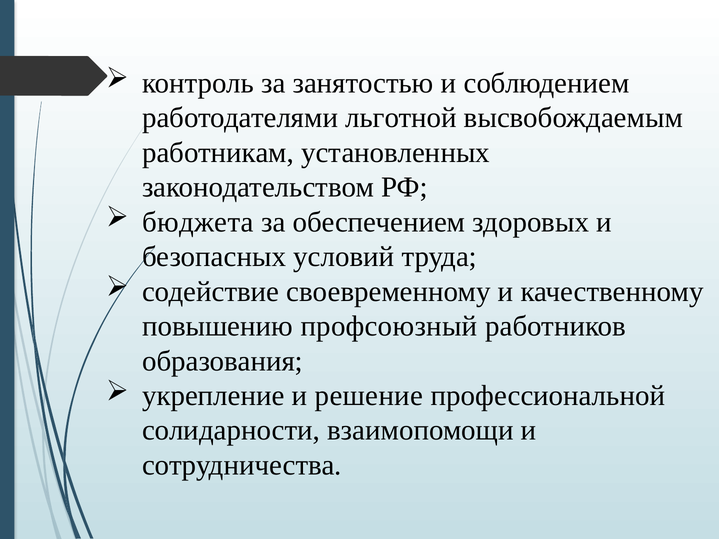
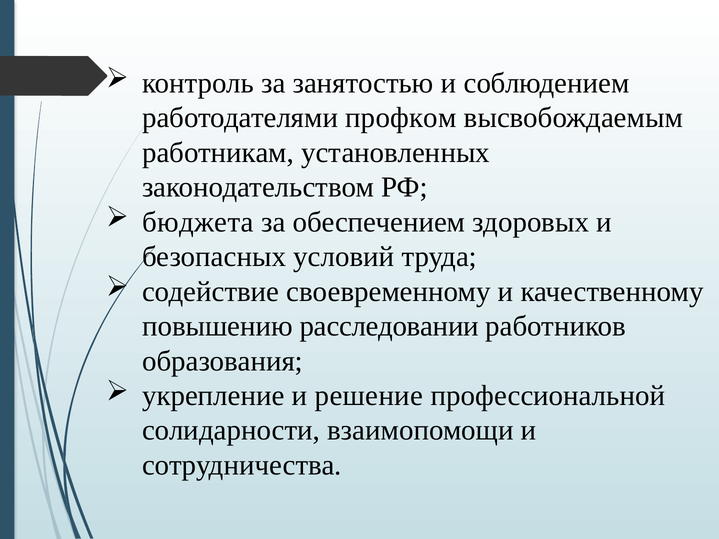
льготной: льготной -> профком (401, 118)
профсоюзный: профсоюзный -> расследовании (389, 326)
